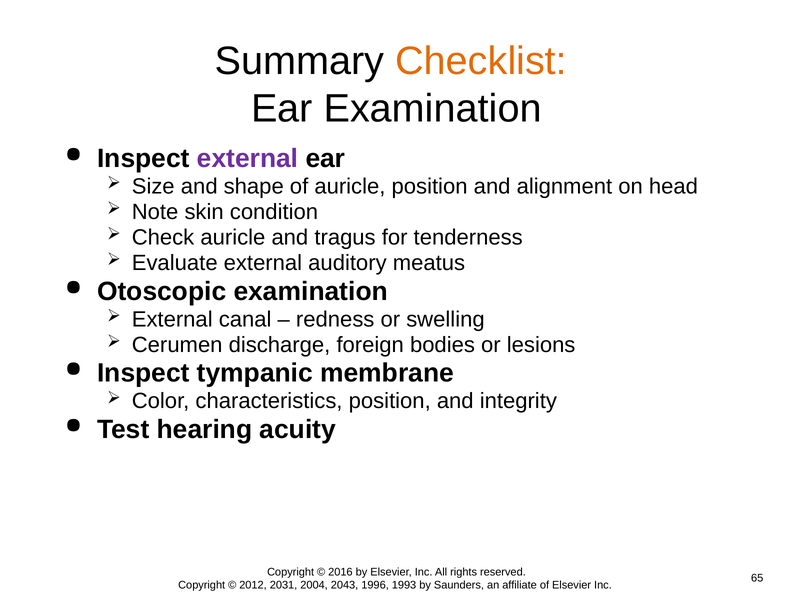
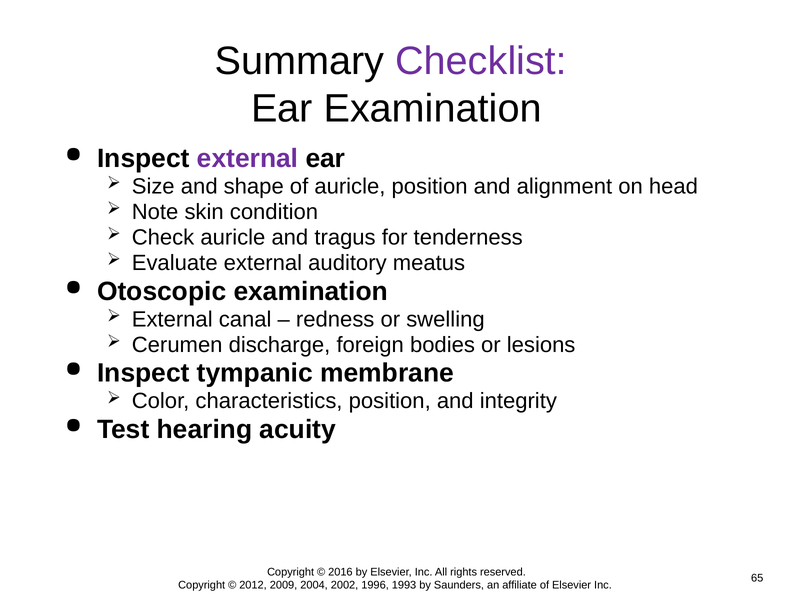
Checklist colour: orange -> purple (481, 61)
2031: 2031 -> 2009 (284, 585)
2043: 2043 -> 2002 (345, 585)
